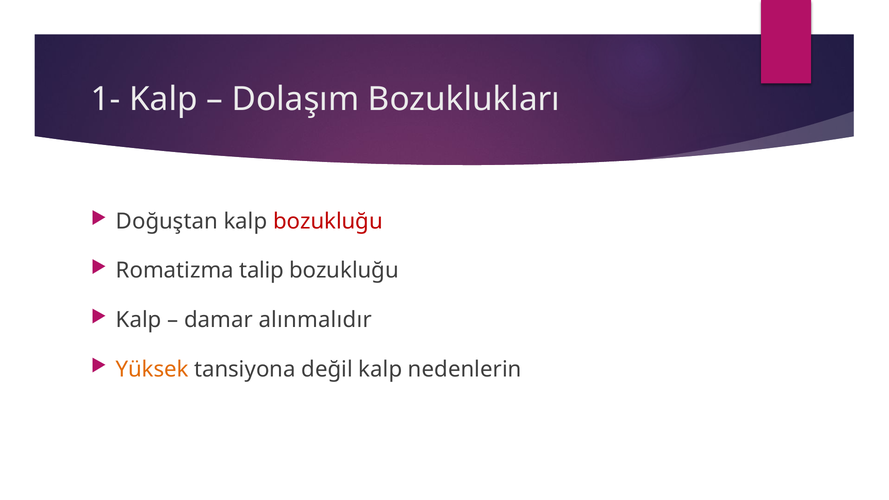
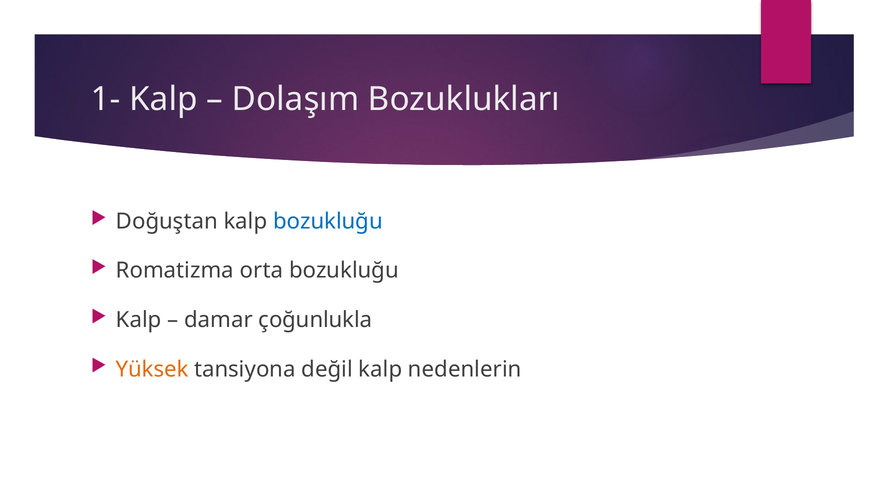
bozukluğu colour: red -> blue (328, 221)
talip: talip -> orta (261, 271)
alınmalıdır: alınmalıdır -> çoğunlukla (315, 320)
